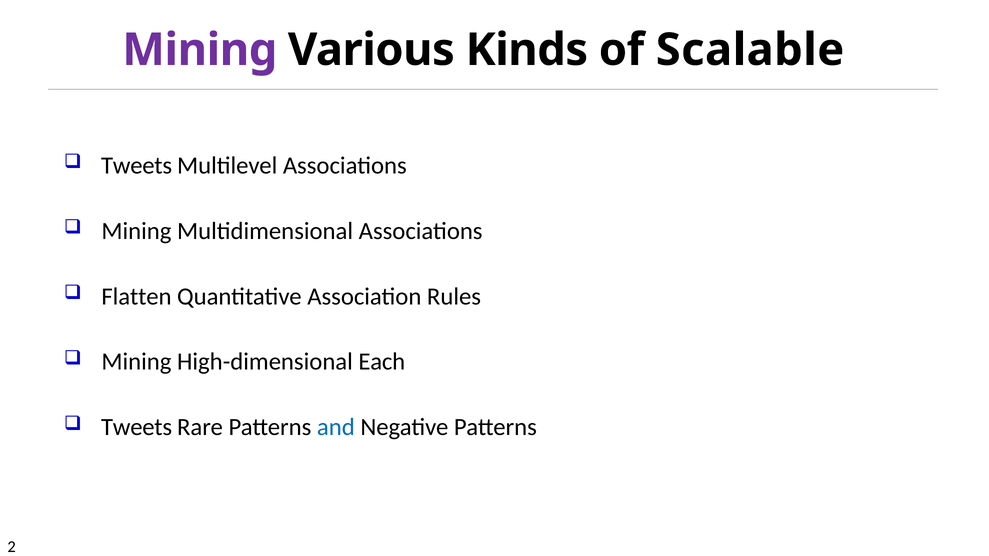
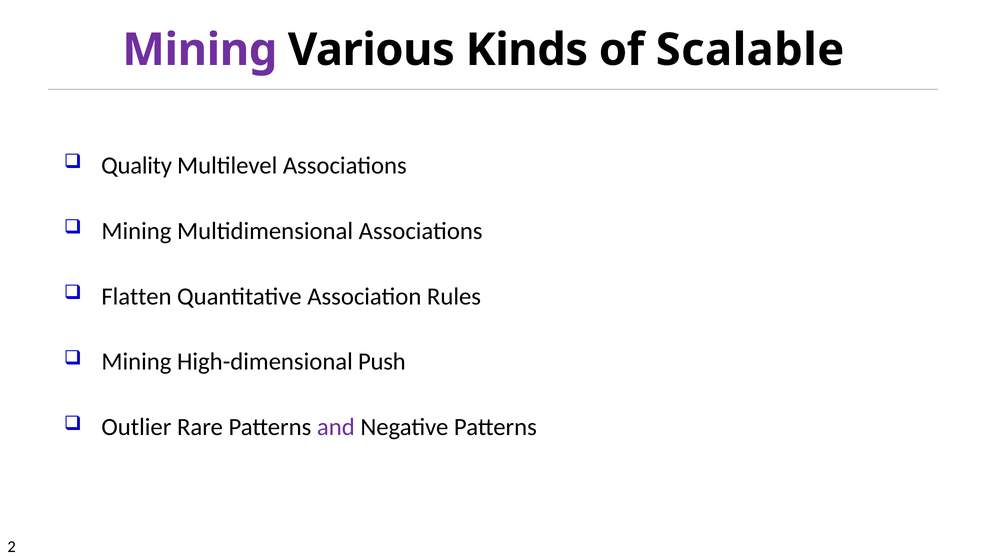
Tweets: Tweets -> Quality (137, 165)
Each: Each -> Push (382, 362)
Tweets: Tweets -> Outlier (136, 428)
and colour: blue -> purple (336, 428)
